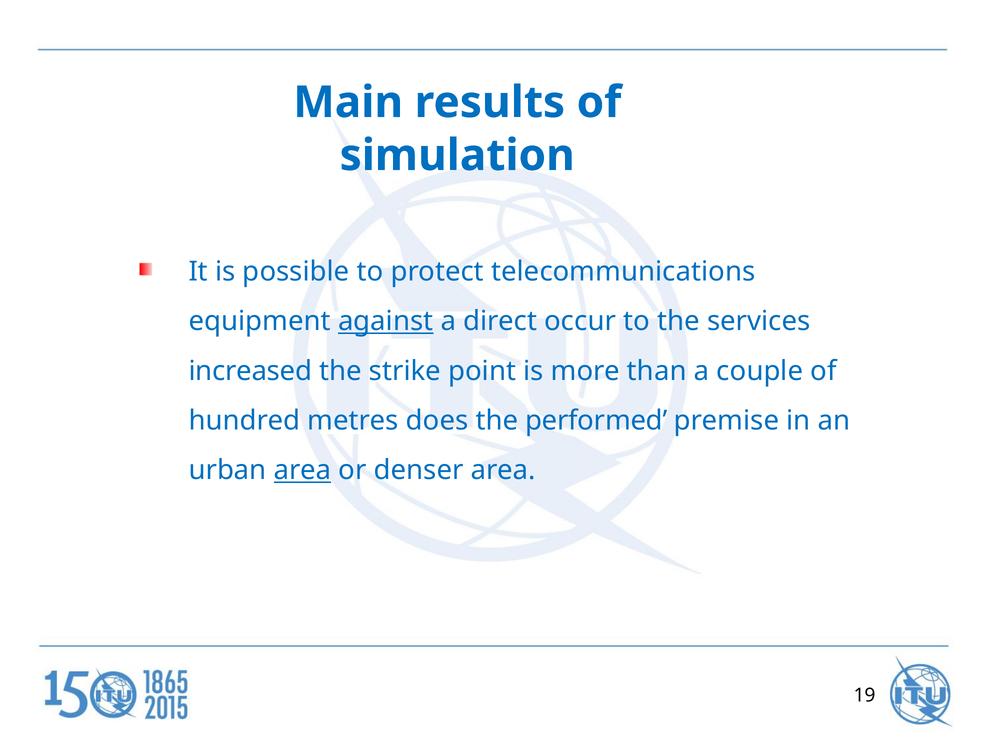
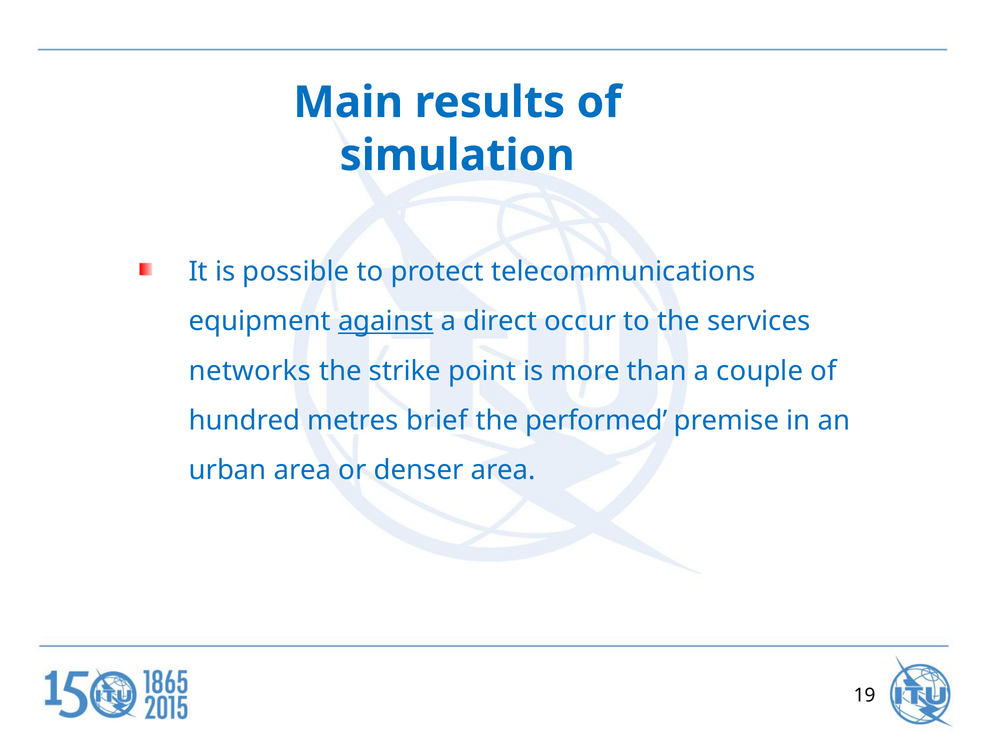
increased: increased -> networks (250, 371)
does: does -> brief (437, 421)
area underline: present -> none (303, 470)
